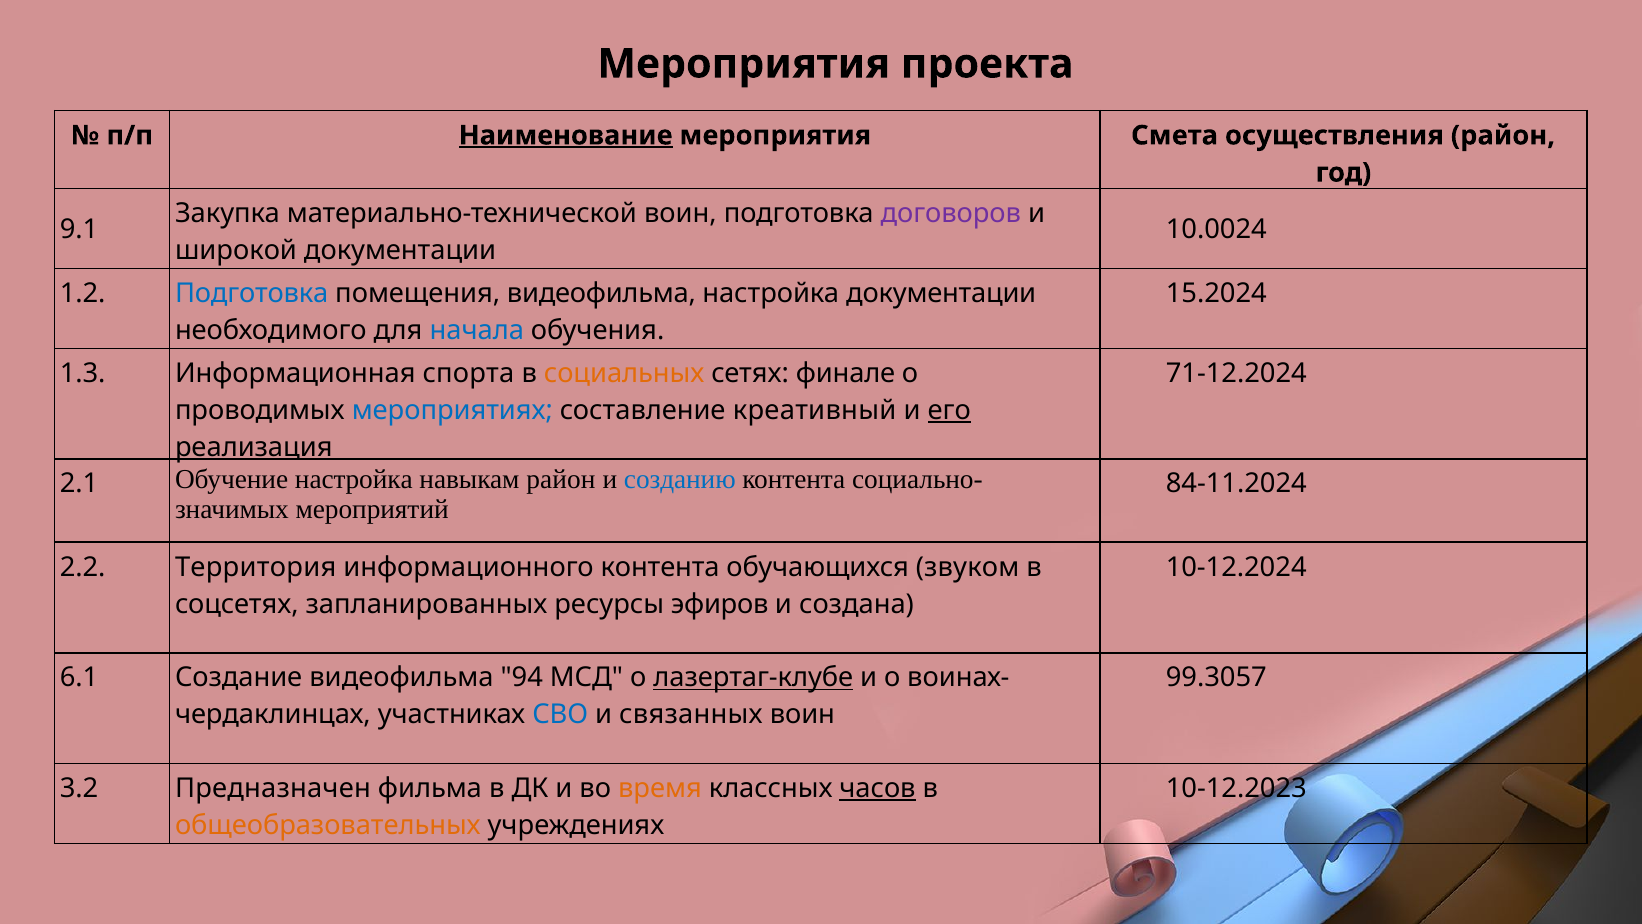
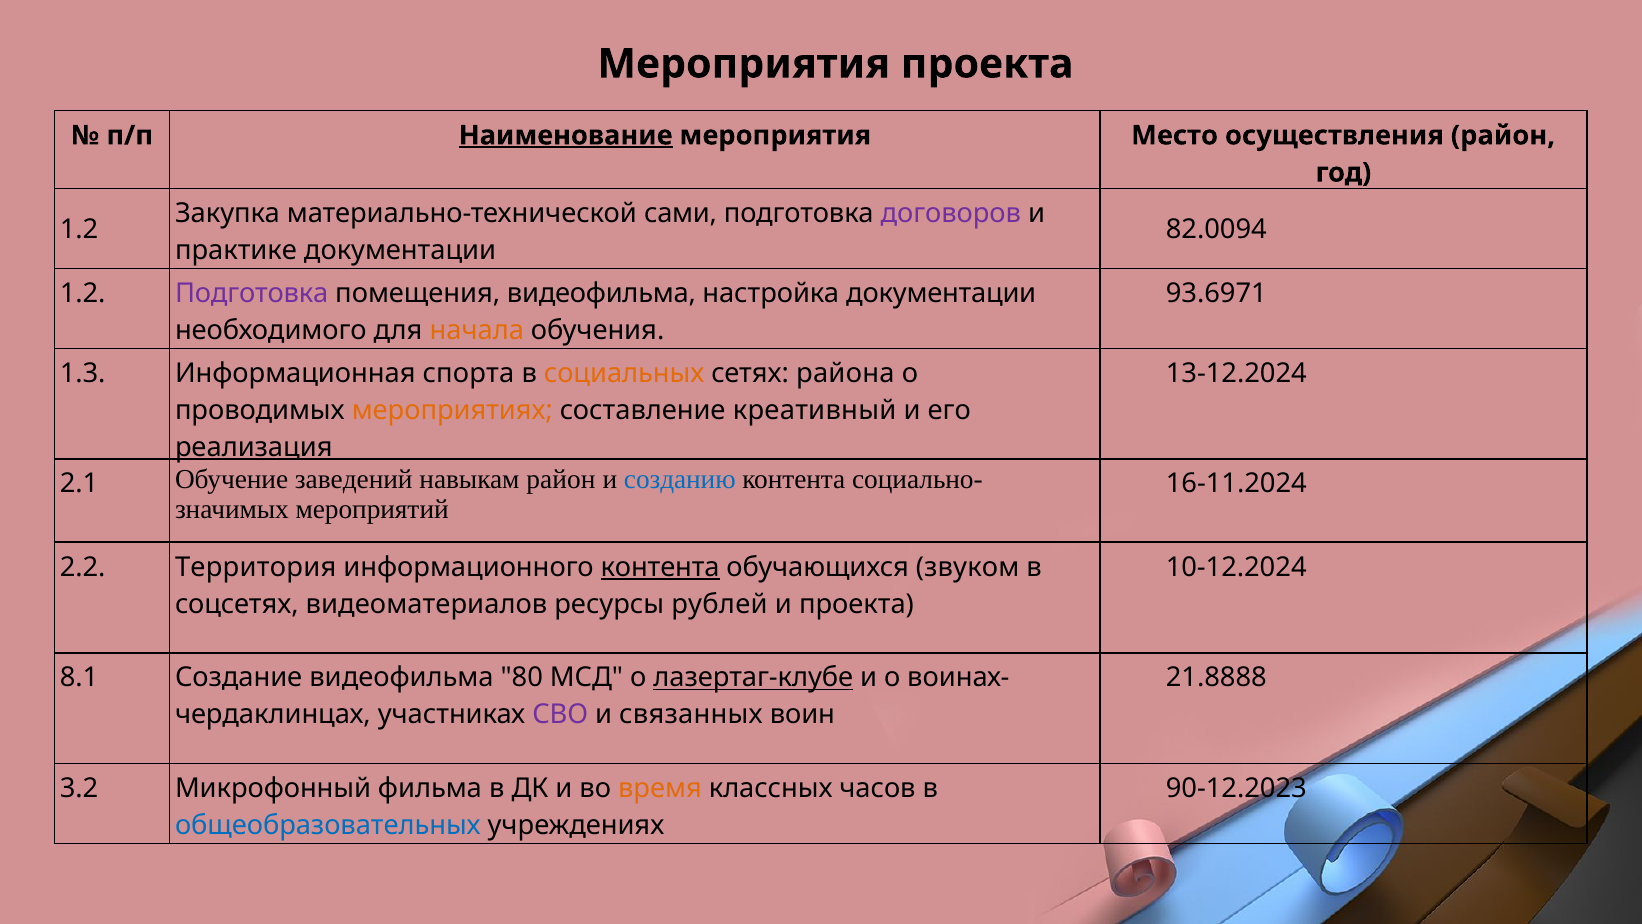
Смета: Смета -> Место (1175, 135)
материально-технической воин: воин -> сами (681, 213)
9.1: 9.1 -> 1.2 (79, 230)
10.0024: 10.0024 -> 82.0094 (1216, 230)
широкой: широкой -> практике (236, 250)
Подготовка colour: blue -> purple (252, 293)
15.2024: 15.2024 -> 93.6971 (1216, 293)
начала colour: blue -> orange (477, 330)
финале: финале -> района (845, 373)
71-12.2024: 71-12.2024 -> 13-12.2024 (1236, 373)
мероприятиях colour: blue -> orange (452, 410)
его underline: present -> none (949, 410)
Обучение настройка: настройка -> заведений (354, 479)
84-11.2024: 84-11.2024 -> 16-11.2024 (1236, 484)
контента underline: none -> present (660, 567)
запланированных: запланированных -> видеоматериалов (427, 604)
эфиров: эфиров -> рублей (719, 604)
и создана: создана -> проекта (856, 604)
6.1: 6.1 -> 8.1 (79, 678)
94: 94 -> 80 (522, 678)
99.3057: 99.3057 -> 21.8888 (1216, 678)
СВО colour: blue -> purple (560, 715)
Предназначен: Предназначен -> Микрофонный (273, 788)
часов underline: present -> none (878, 788)
10-12.2023: 10-12.2023 -> 90-12.2023 (1236, 788)
общеобразовательных colour: orange -> blue (328, 825)
